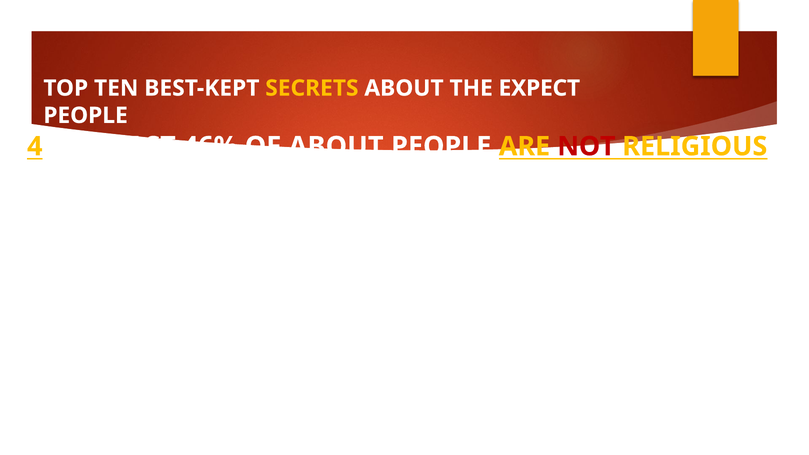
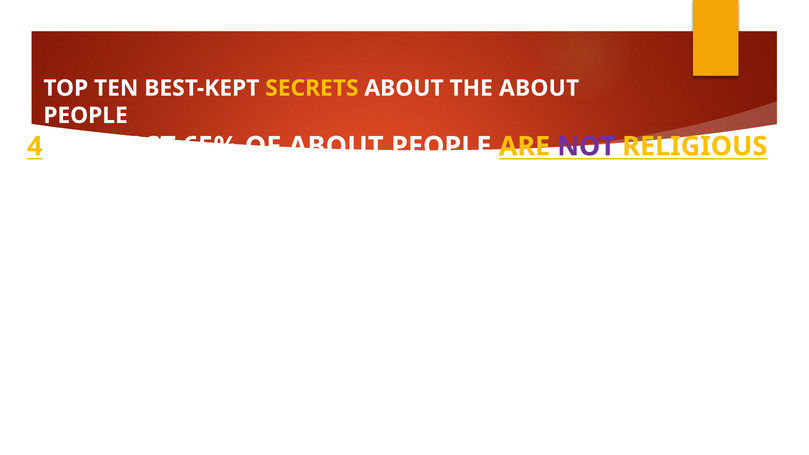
THE EXPECT: EXPECT -> ABOUT (539, 88)
46%: 46% -> 65% (210, 146)
NOT colour: red -> purple (586, 146)
